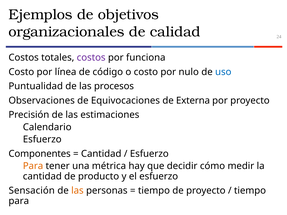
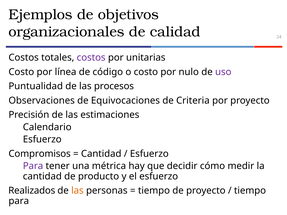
funciona: funciona -> unitarias (146, 58)
uso colour: blue -> purple (223, 72)
Externa: Externa -> Criteria (193, 101)
Componentes: Componentes -> Compromisos (40, 154)
Para colour: orange -> purple (33, 166)
Sensación: Sensación -> Realizados (32, 191)
